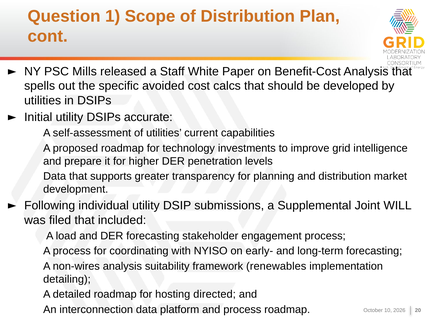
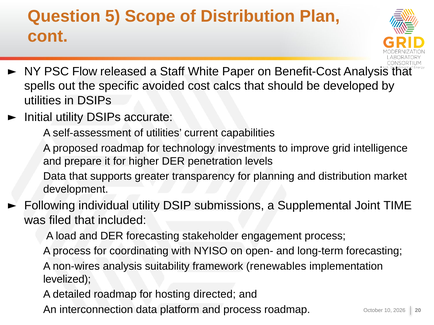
1: 1 -> 5 (113, 16)
Mills: Mills -> Flow (85, 72)
WILL: WILL -> TIME (398, 206)
early-: early- -> open- (259, 251)
detailing: detailing -> levelized (67, 280)
